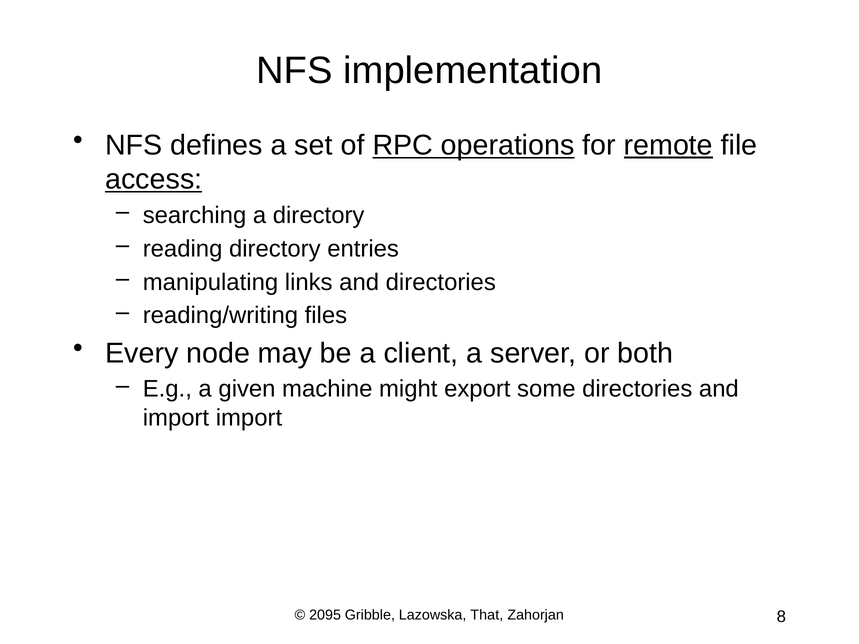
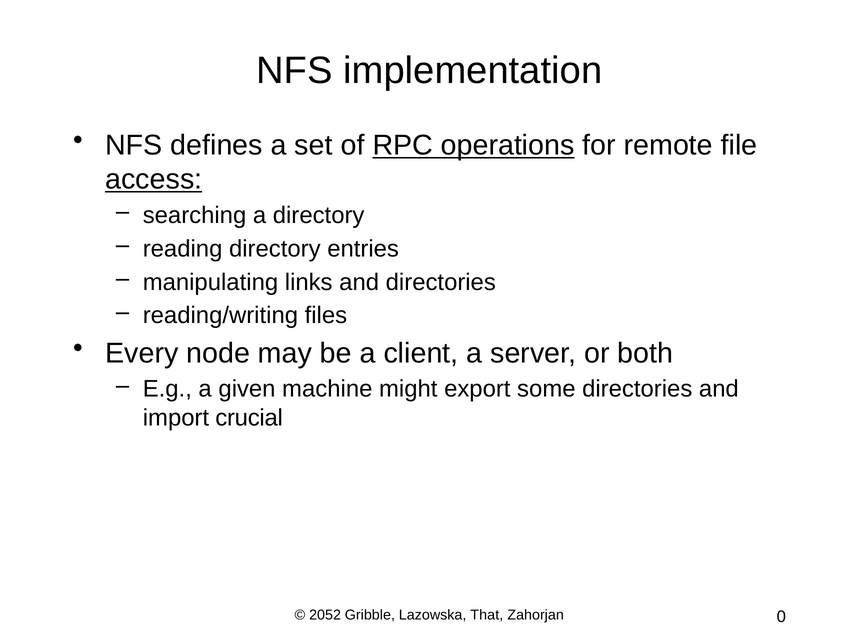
remote underline: present -> none (668, 145)
import import: import -> crucial (249, 418)
2095: 2095 -> 2052 (325, 615)
8: 8 -> 0 (781, 617)
